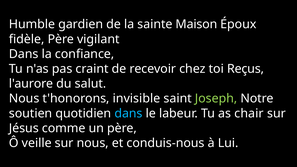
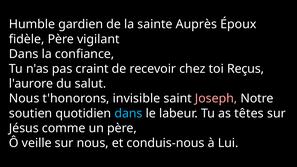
Maison: Maison -> Auprès (196, 24)
Joseph colour: light green -> pink (216, 99)
chair: chair -> têtes (249, 113)
